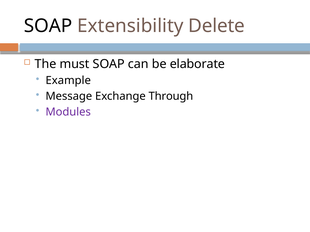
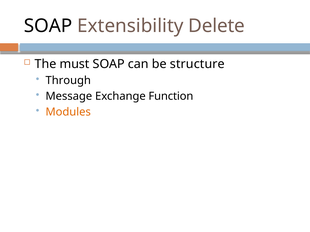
elaborate: elaborate -> structure (197, 64)
Example: Example -> Through (68, 81)
Through: Through -> Function (171, 96)
Modules colour: purple -> orange (68, 112)
